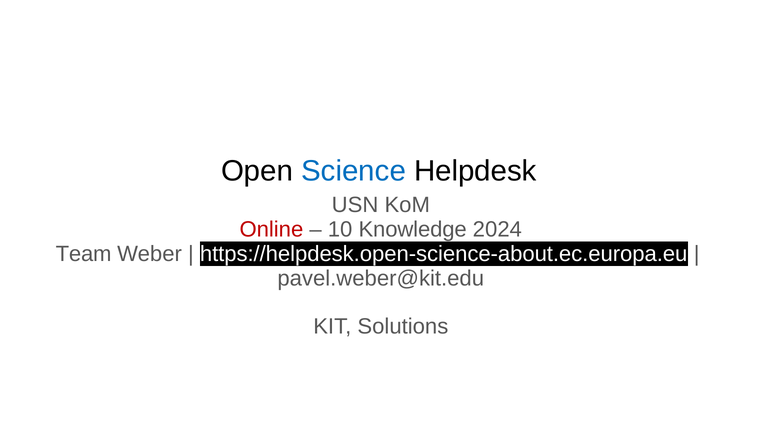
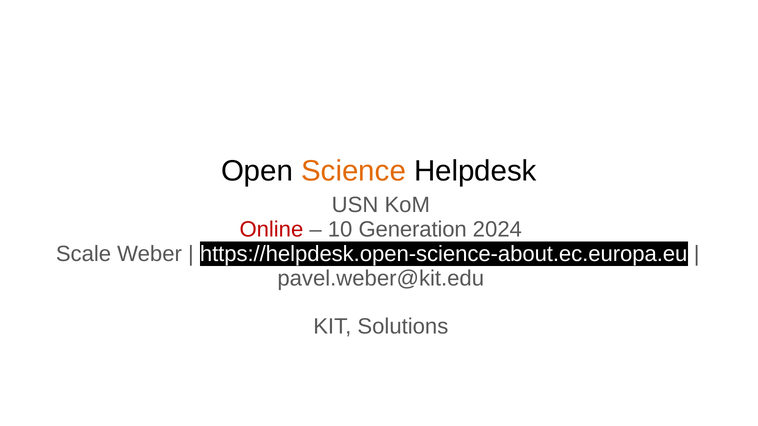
Science colour: blue -> orange (354, 171)
Knowledge: Knowledge -> Generation (413, 230)
Team: Team -> Scale (84, 254)
